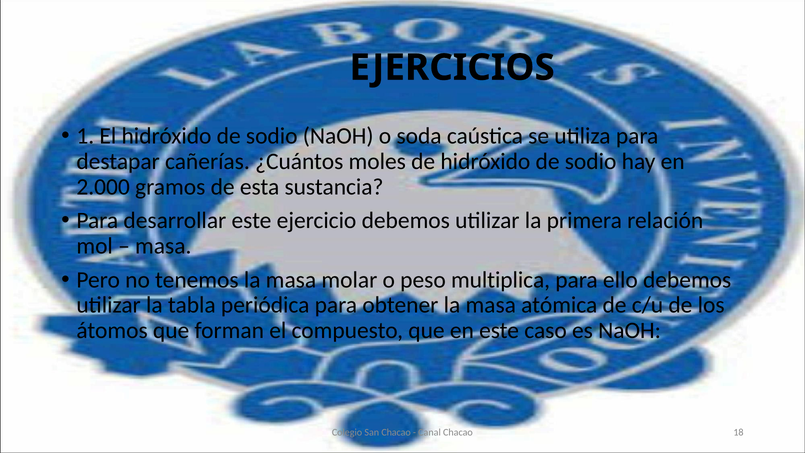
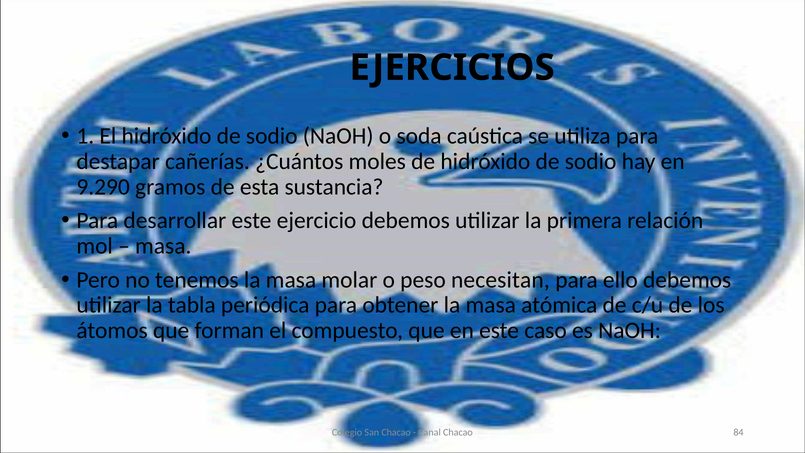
2.000: 2.000 -> 9.290 (103, 187)
multiplica: multiplica -> necesitan (500, 280)
18: 18 -> 84 (739, 432)
